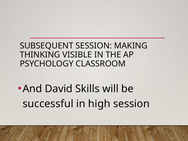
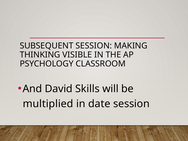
successful: successful -> multiplied (48, 104)
high: high -> date (99, 104)
